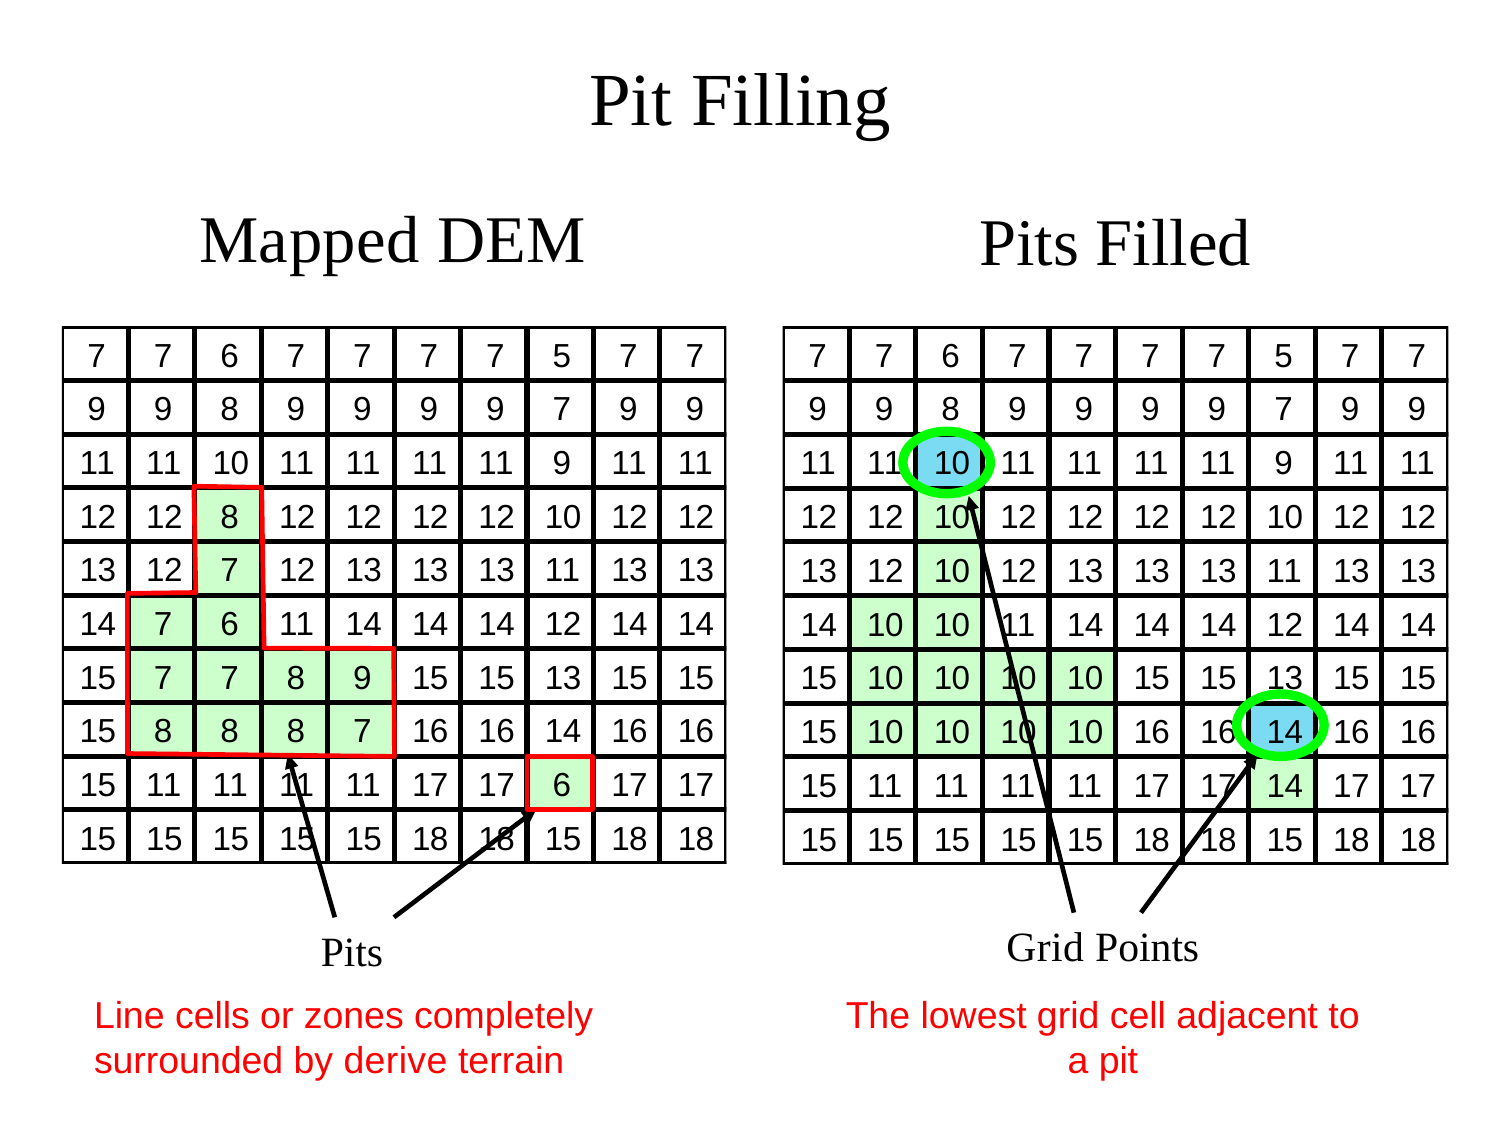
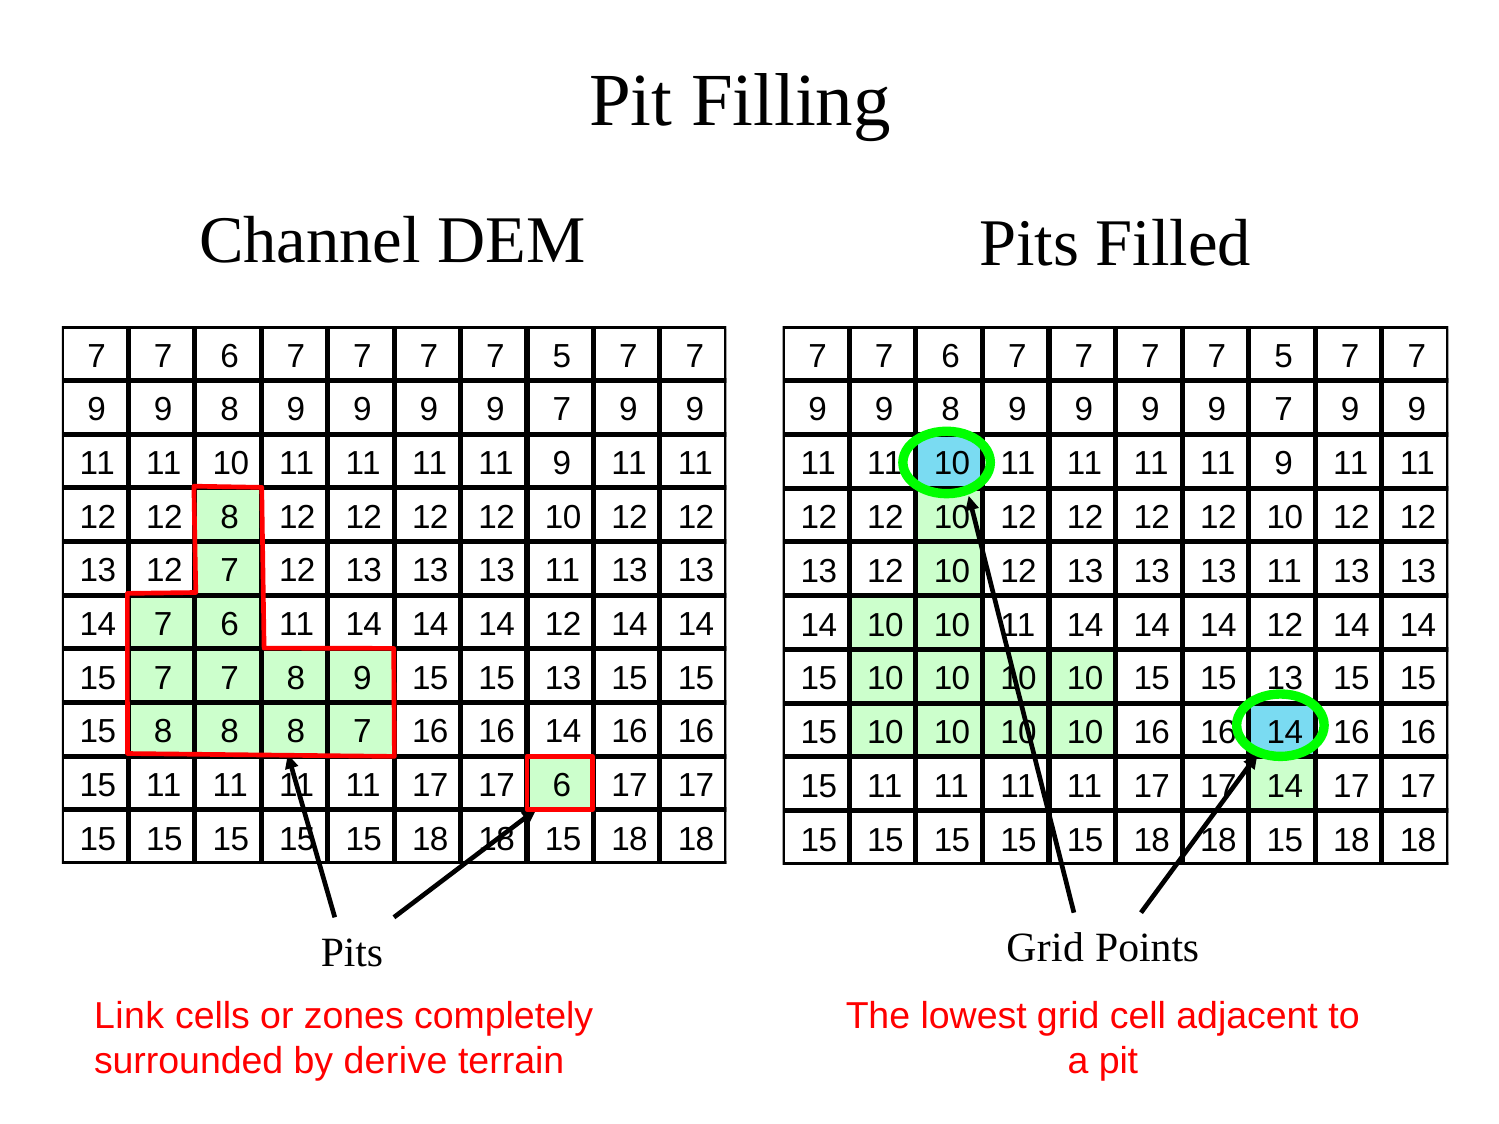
Mapped: Mapped -> Channel (310, 241)
Line: Line -> Link (129, 1016)
